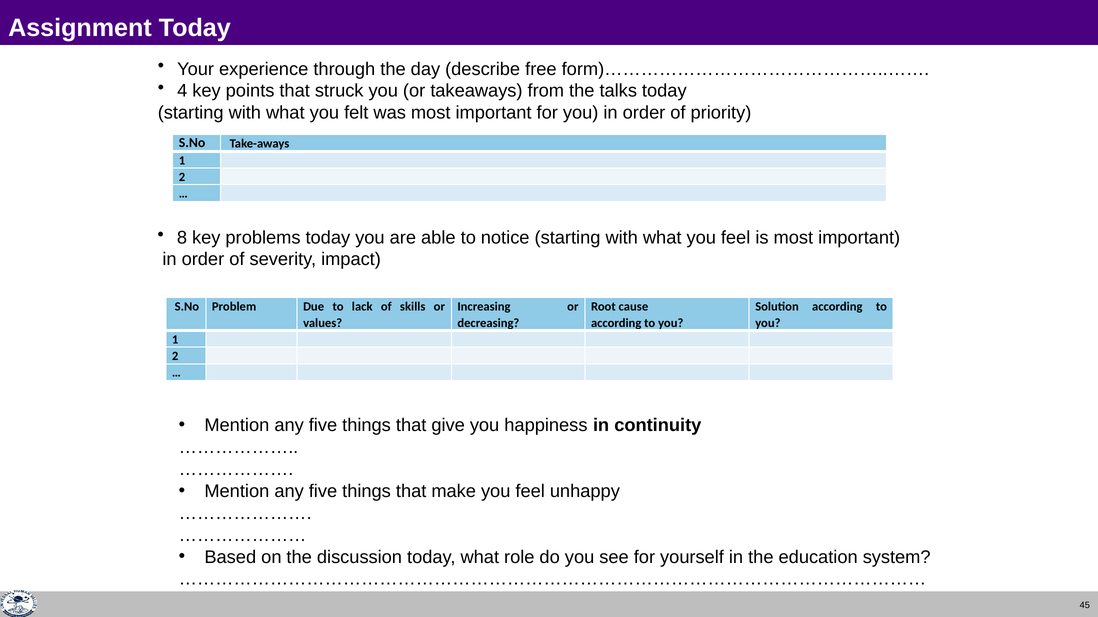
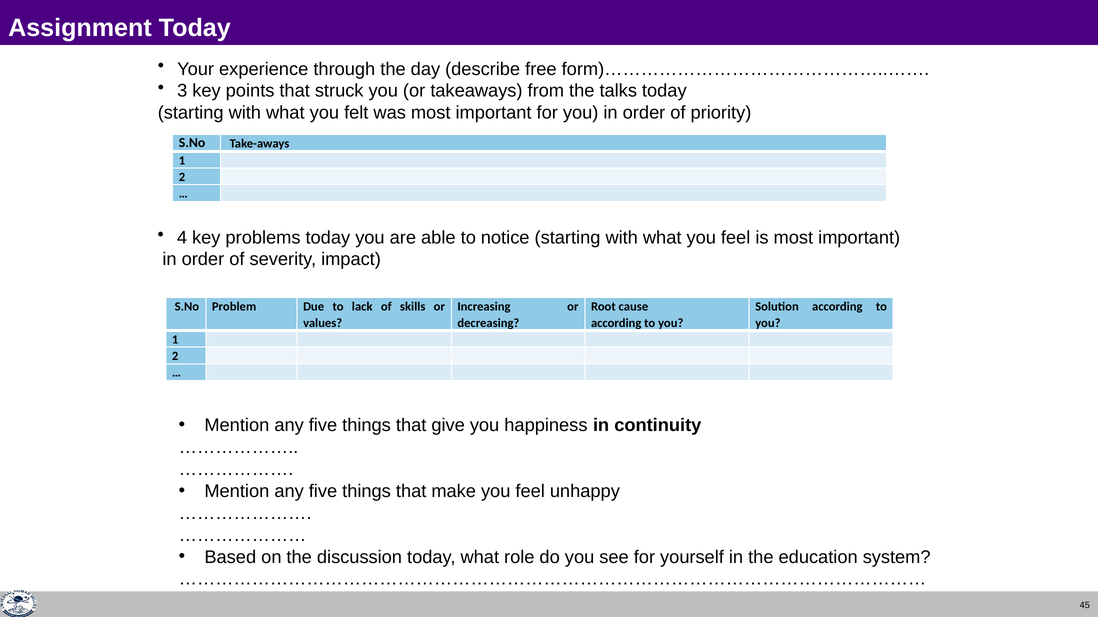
4: 4 -> 3 (182, 91)
8: 8 -> 4 (182, 238)
